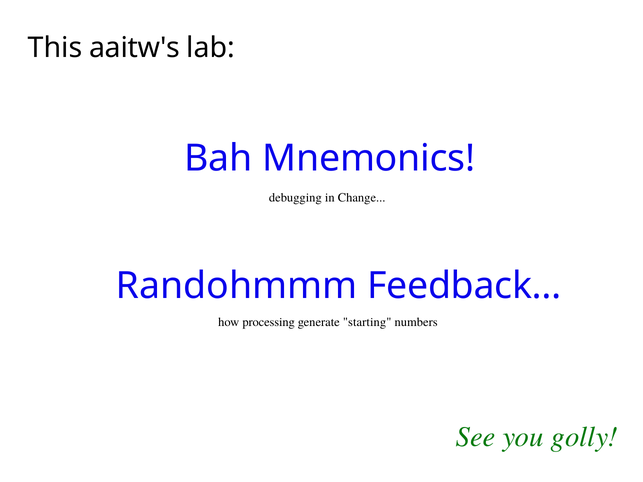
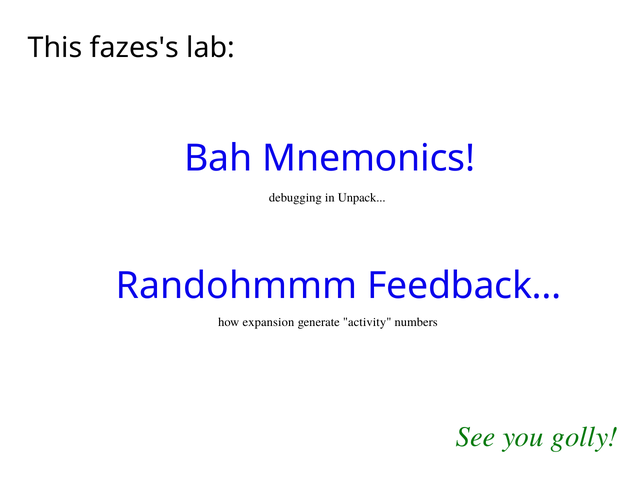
aaitw's: aaitw's -> fazes's (134, 48)
Change: Change -> Unpack (362, 198)
processing: processing -> expansion (268, 322)
starting: starting -> activity (367, 322)
